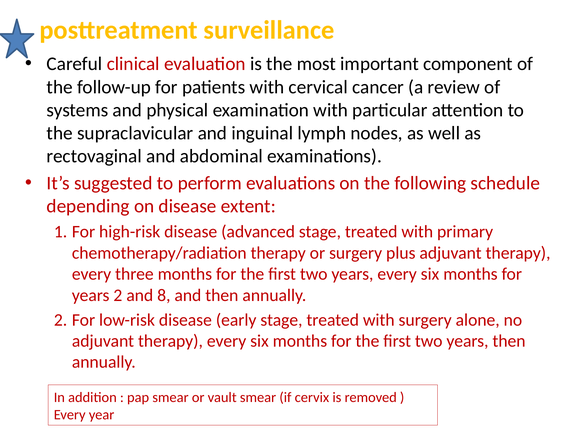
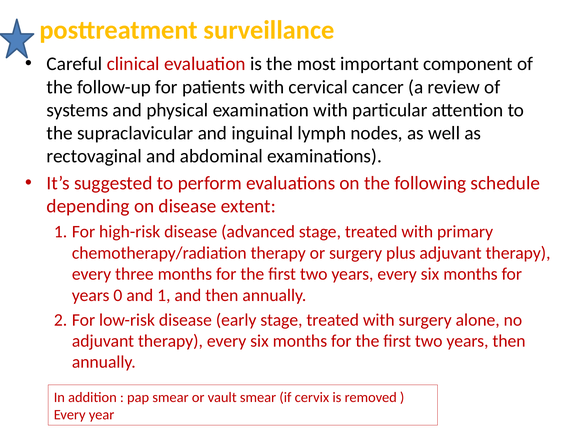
years 2: 2 -> 0 (118, 295)
and 8: 8 -> 1 (164, 295)
